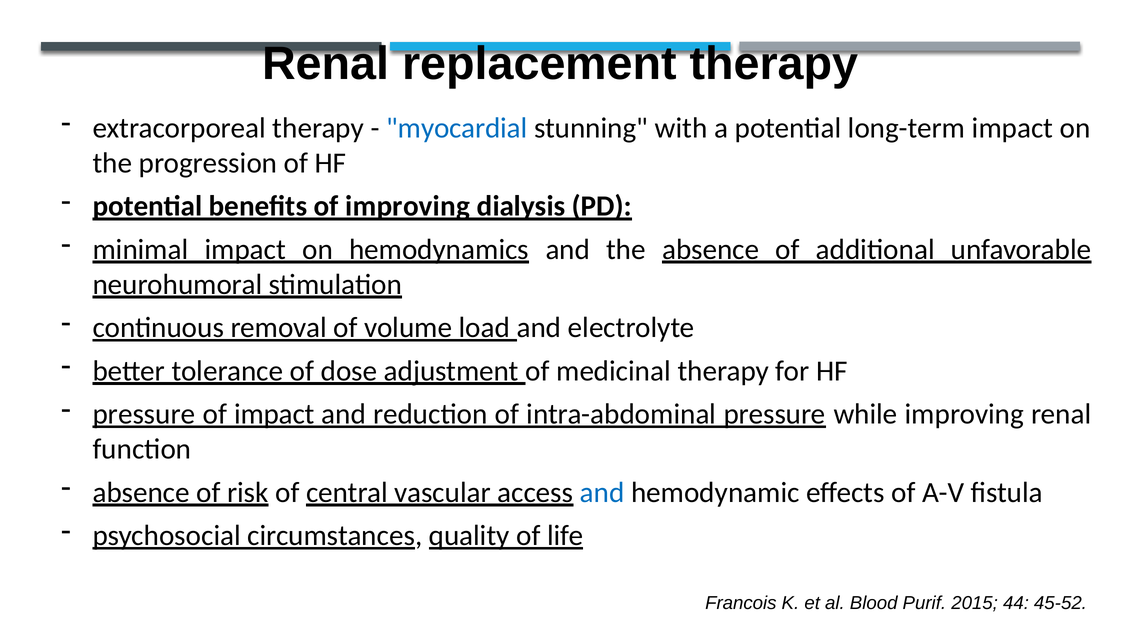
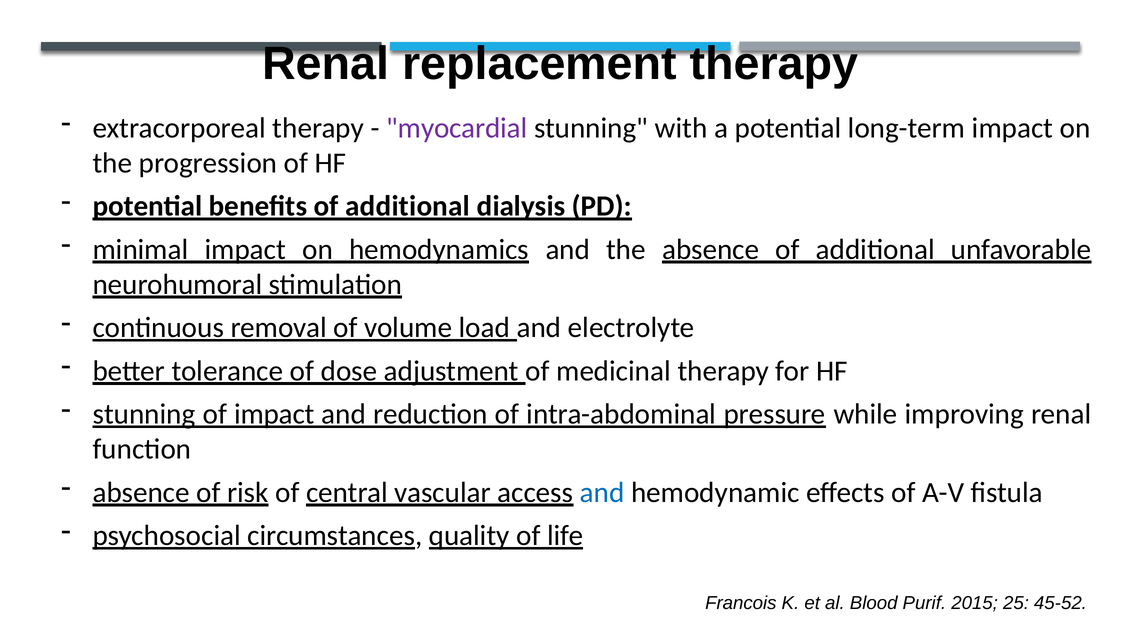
myocardial colour: blue -> purple (457, 128)
benefits of improving: improving -> additional (408, 206)
pressure: pressure -> stunning (144, 414)
44: 44 -> 25 (1016, 602)
